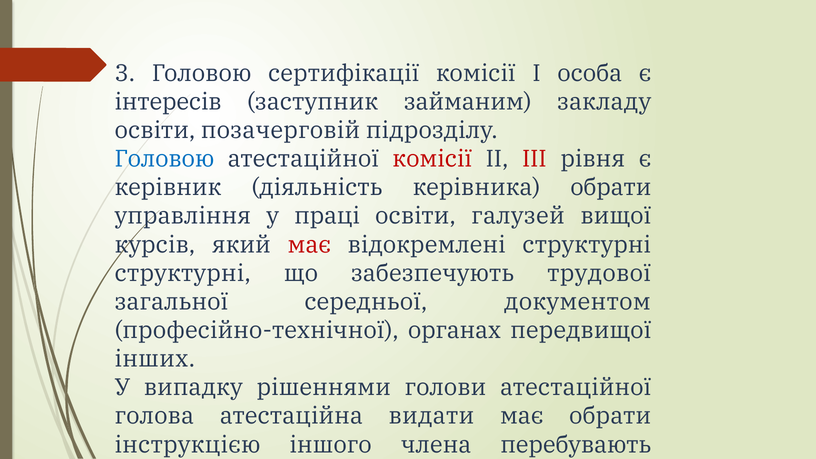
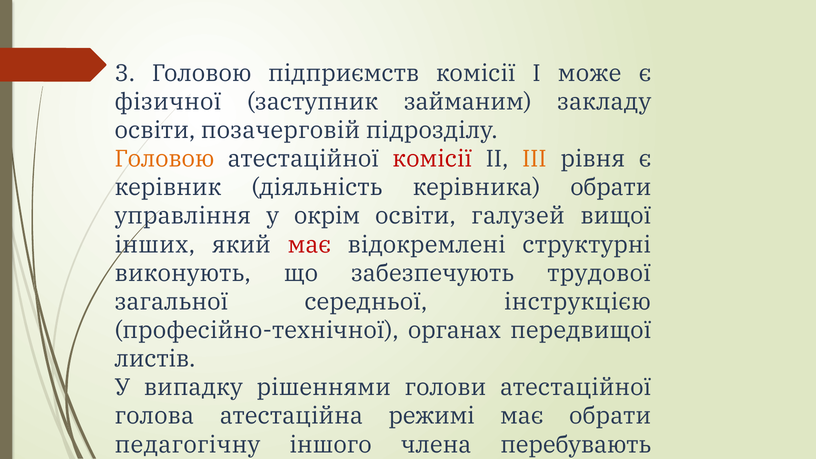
сертифікації: сертифікації -> підприємств (344, 73)
особа: особа -> може (590, 73)
інтересів: інтересів -> фізичної (168, 102)
Головою colour: blue -> orange (164, 159)
III colour: red -> orange (534, 159)
праці: праці -> окрім (327, 216)
курсів: курсів -> інших (155, 245)
структурні: структурні -> виконують (183, 273)
документом: документом -> інструкцією (577, 302)
інших: інших -> листів (155, 359)
видати: видати -> режимі (432, 416)
інструкцією: інструкцією -> педагогічну (187, 445)
